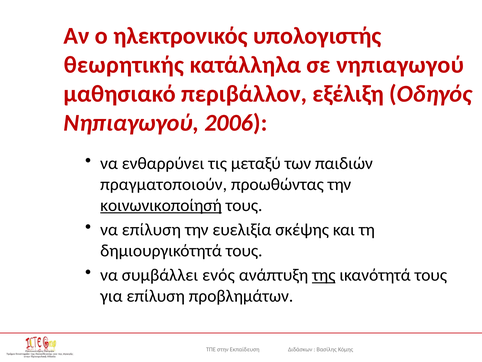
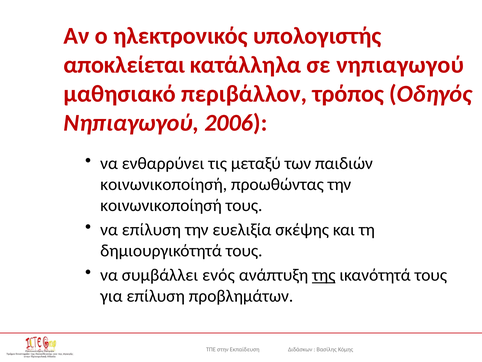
θεωρητικής: θεωρητικής -> αποκλείεται (124, 65)
εξέλιξη: εξέλιξη -> τρόπος (348, 94)
πραγματοποιούν: πραγματοποιούν -> κοινωνικοποίησή (164, 184)
κοινωνικοποίησή underline: present -> none (161, 205)
